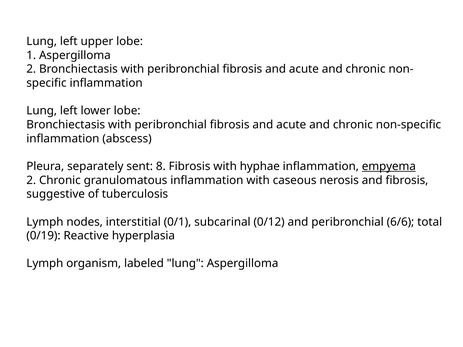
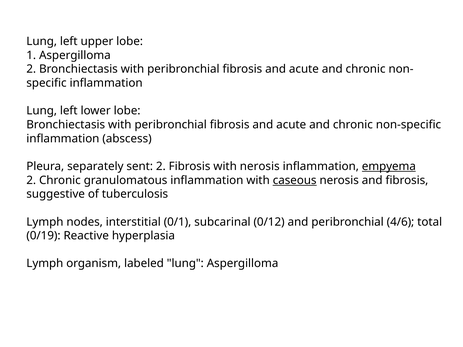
sent 8: 8 -> 2 (161, 166)
with hyphae: hyphae -> nerosis (260, 166)
caseous underline: none -> present (295, 180)
6/6: 6/6 -> 4/6 (400, 222)
